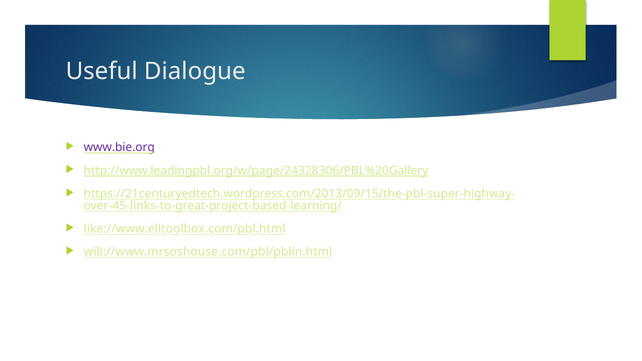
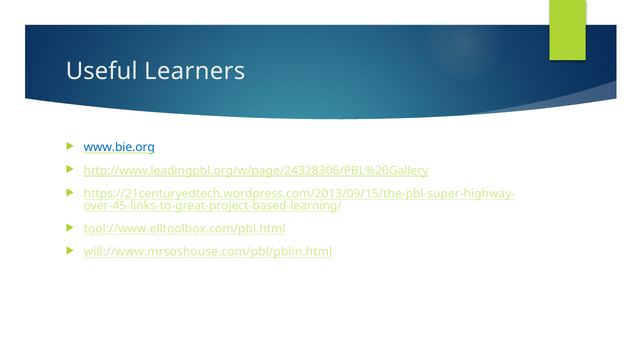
Dialogue: Dialogue -> Learners (195, 72)
www.bie.org colour: purple -> blue (119, 148)
like://www.elltoolbox.com/pbl.html: like://www.elltoolbox.com/pbl.html -> tool://www.elltoolbox.com/pbl.html (185, 229)
